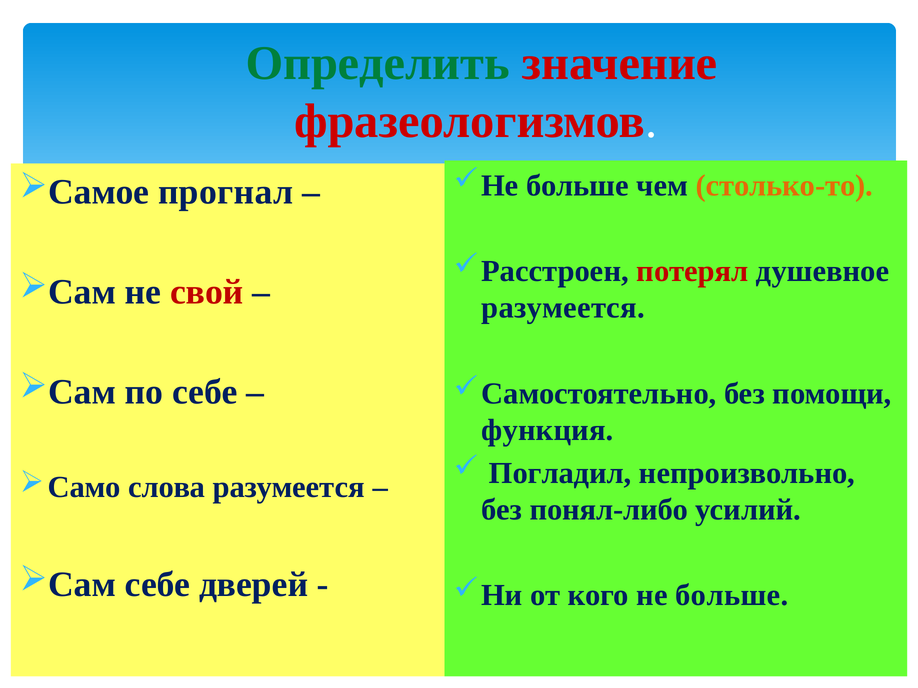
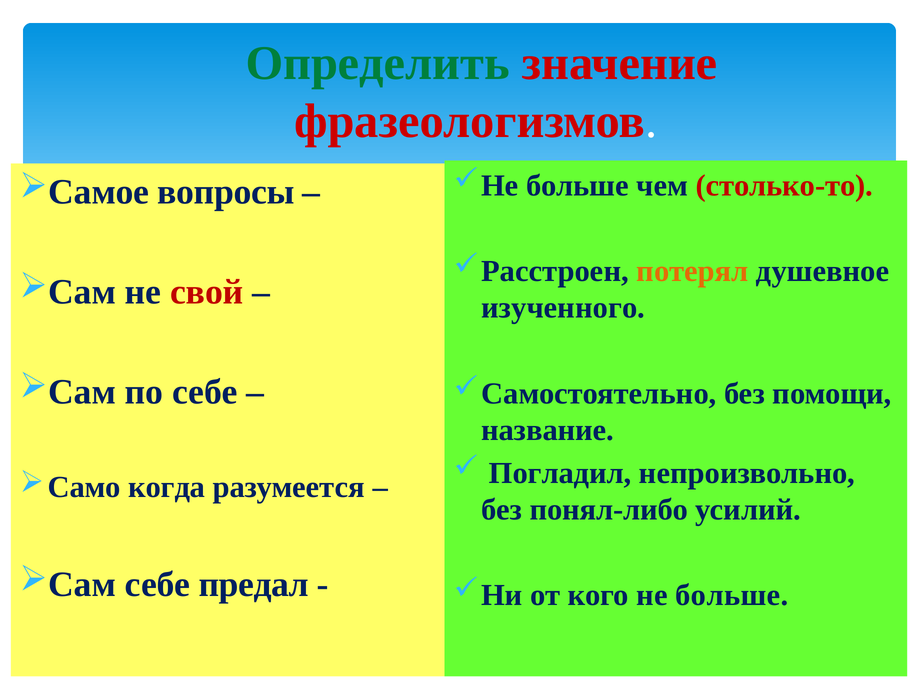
столько-то colour: orange -> red (784, 186)
прогнал: прогнал -> вопросы (226, 192)
потерял colour: red -> orange (692, 271)
разумеется: разумеется -> изученного (563, 308)
функция: функция -> название (548, 431)
слова: слова -> когда (167, 488)
дверей: дверей -> предал (254, 585)
